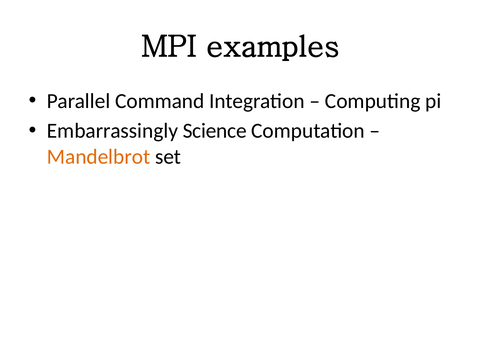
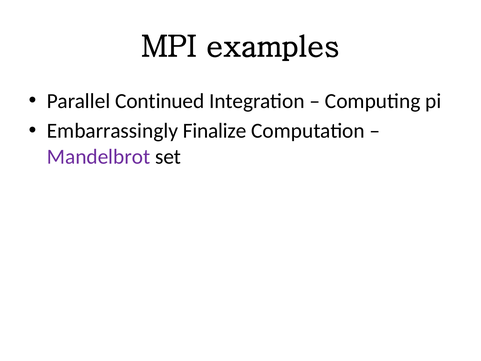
Command: Command -> Continued (160, 101)
Science: Science -> Finalize (215, 131)
Mandelbrot colour: orange -> purple (99, 157)
